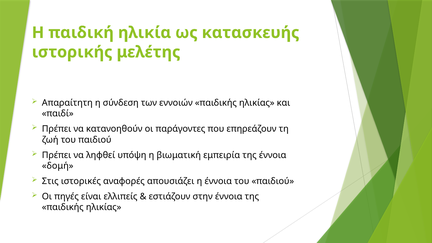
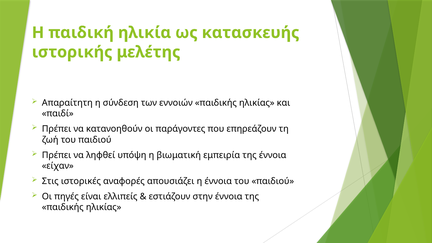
δομή: δομή -> είχαν (58, 166)
